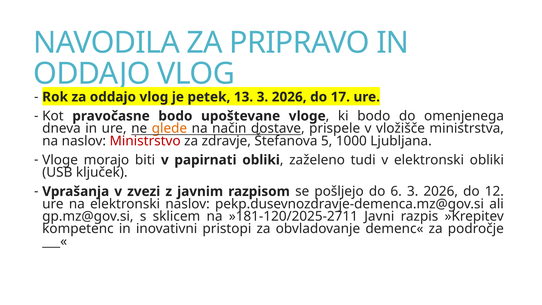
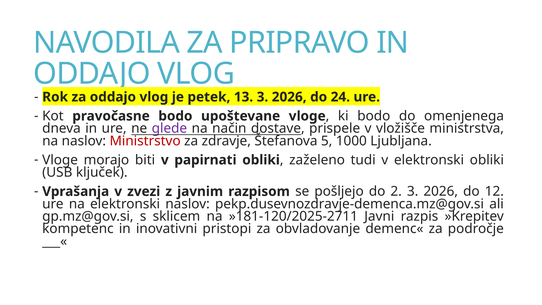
17: 17 -> 24 (340, 97)
glede colour: orange -> purple (169, 128)
6: 6 -> 2 (396, 191)
